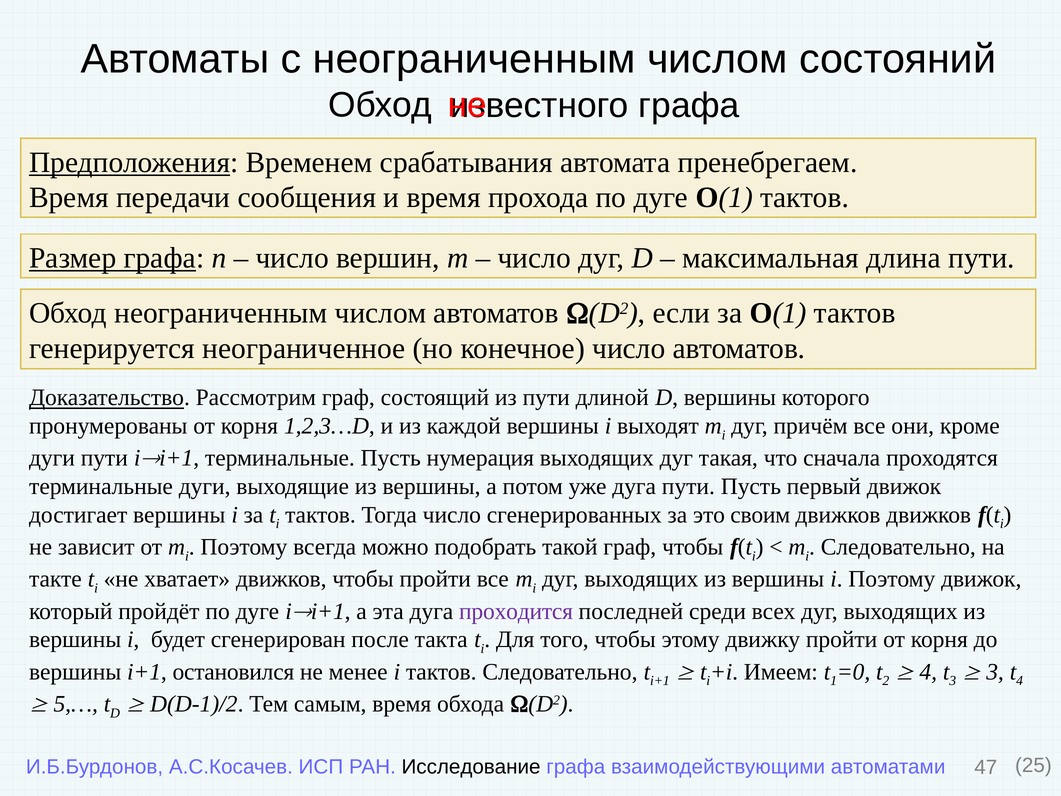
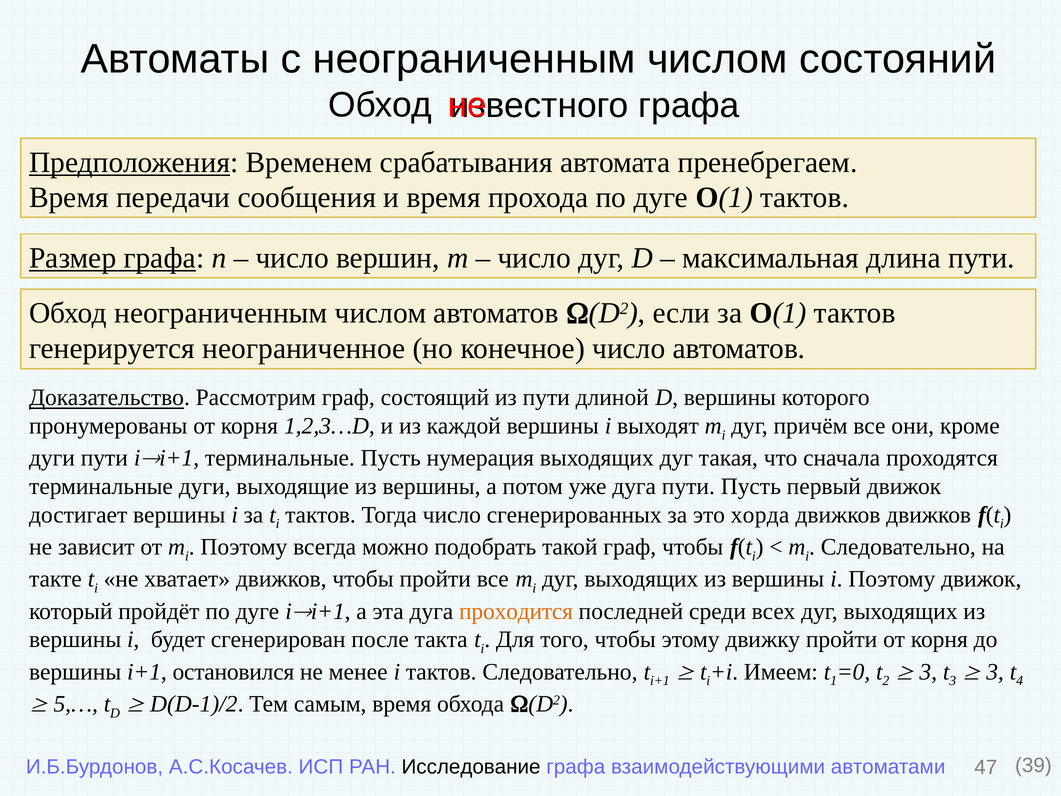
своим: своим -> хорда (760, 515)
проходится colour: purple -> orange (516, 611)
4: 4 -> 3 (928, 672)
25: 25 -> 39 (1033, 765)
